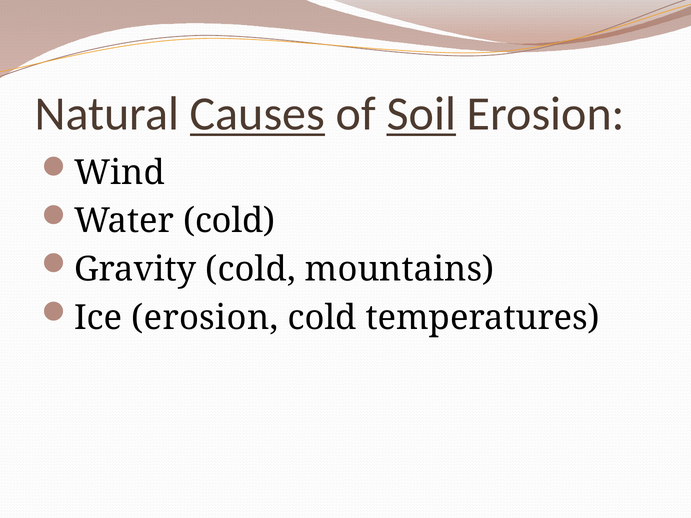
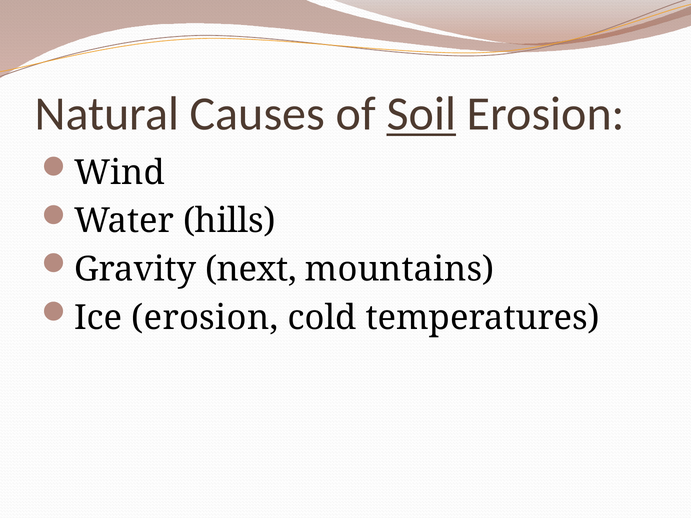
Causes underline: present -> none (257, 114)
Water cold: cold -> hills (229, 221)
Gravity cold: cold -> next (251, 270)
